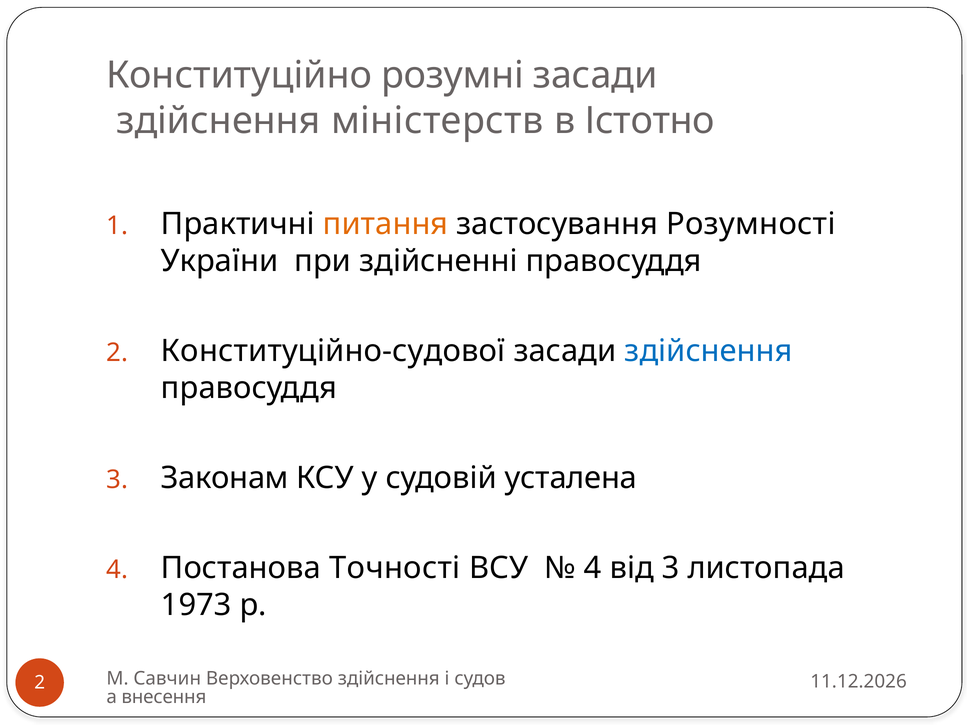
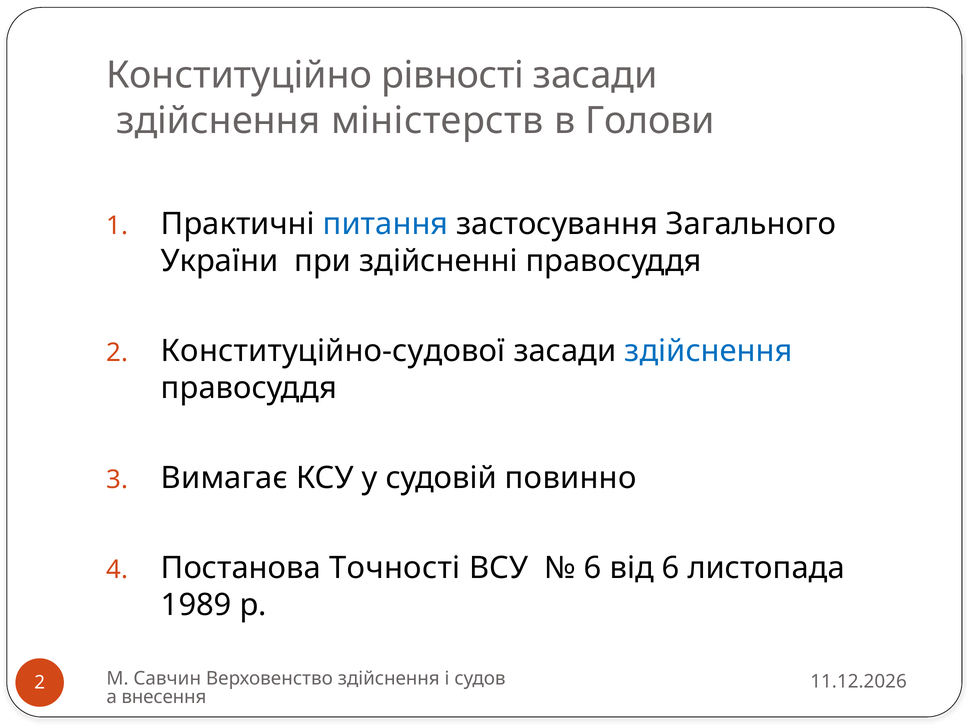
розумні: розумні -> рівності (453, 75)
Істотно: Істотно -> Голови (650, 121)
питання colour: orange -> blue (386, 224)
Розумності: Розумності -> Загального (751, 224)
Законам: Законам -> Вимагає (224, 478)
усталена: усталена -> повинно (571, 478)
4: 4 -> 6 (593, 568)
від 3: 3 -> 6 (671, 568)
1973: 1973 -> 1989 (196, 605)
